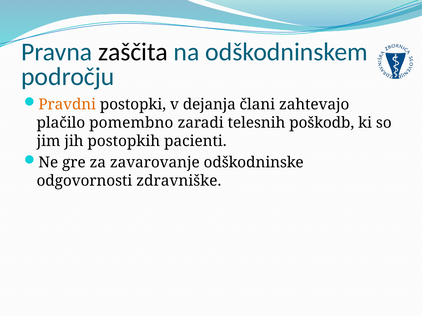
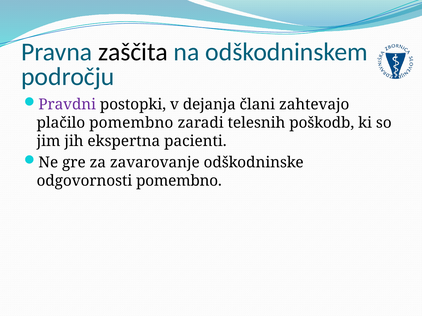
Pravdni colour: orange -> purple (67, 105)
postopkih: postopkih -> ekspertna (124, 141)
odgovornosti zdravniške: zdravniške -> pomembno (179, 181)
